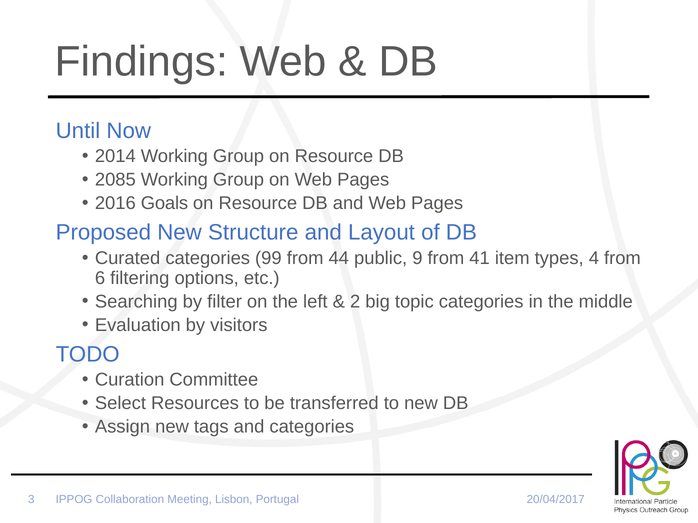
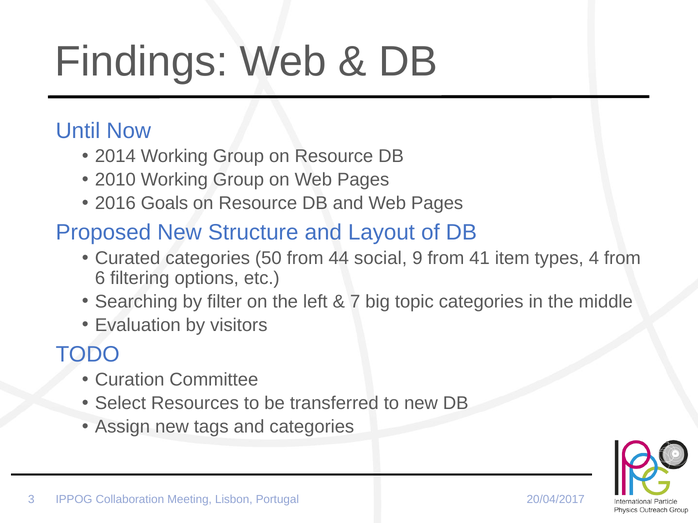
2085: 2085 -> 2010 (115, 180)
99: 99 -> 50 (268, 258)
public: public -> social (381, 258)
2: 2 -> 7 (355, 302)
